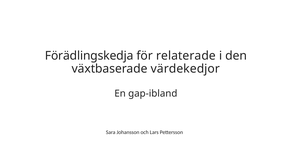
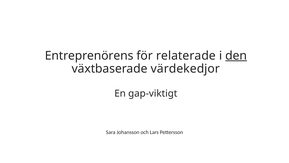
Förädlingskedja: Förädlingskedja -> Entreprenörens (89, 55)
den underline: none -> present (236, 55)
gap-ibland: gap-ibland -> gap-viktigt (153, 93)
